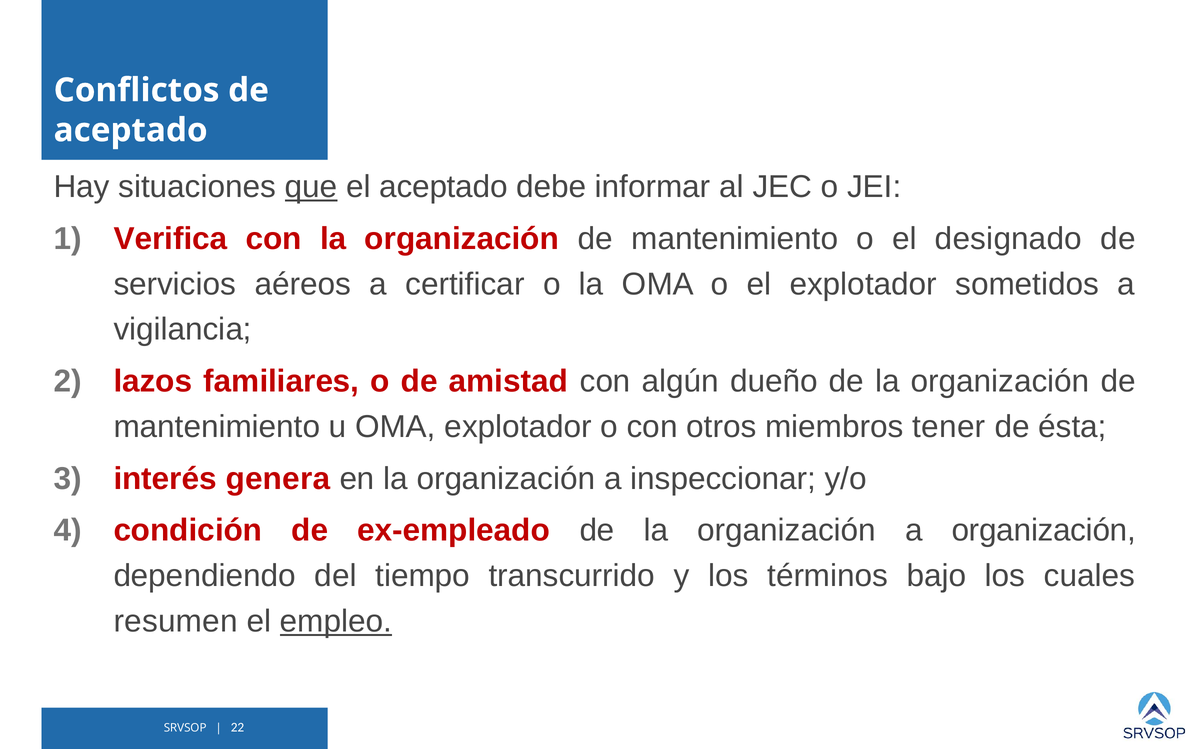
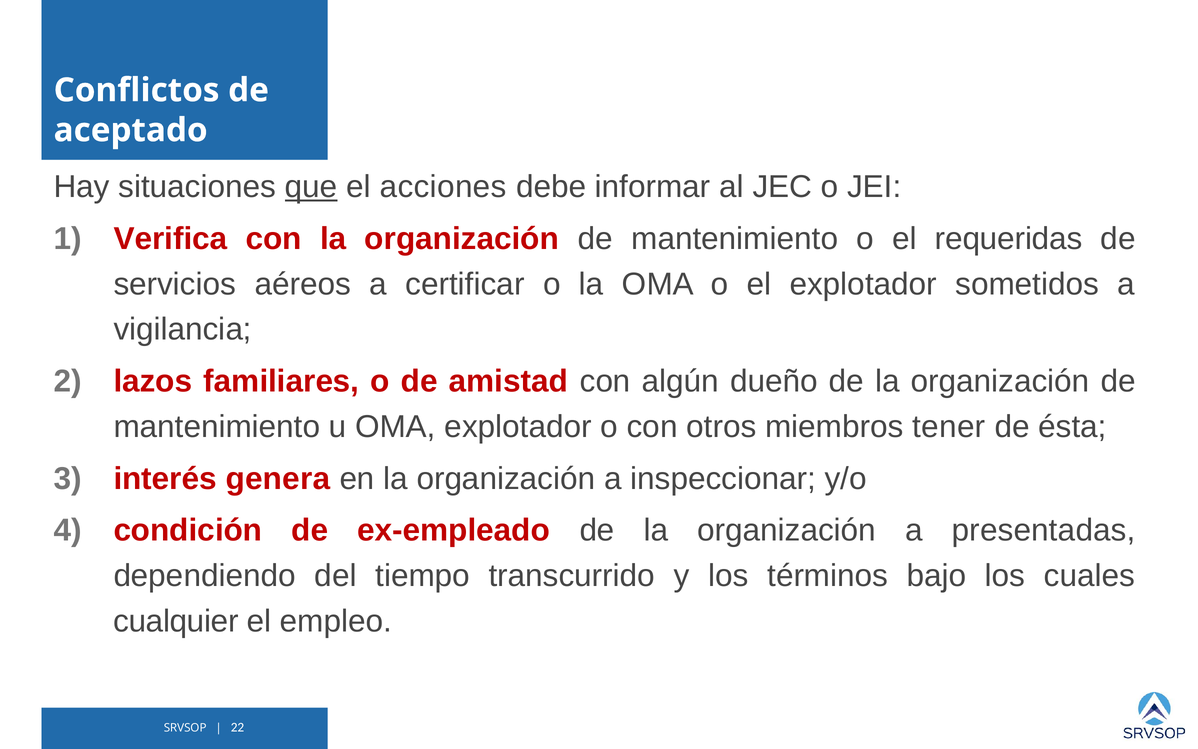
el aceptado: aceptado -> acciones (443, 187)
designado: designado -> requeridas (1009, 239)
a organización: organización -> presentadas (1044, 530)
resumen: resumen -> cualquier (176, 621)
empleo underline: present -> none (336, 621)
